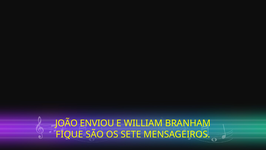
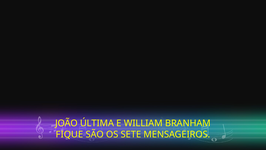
ENVIOU: ENVIOU -> ÚLTIMA (97, 123)
